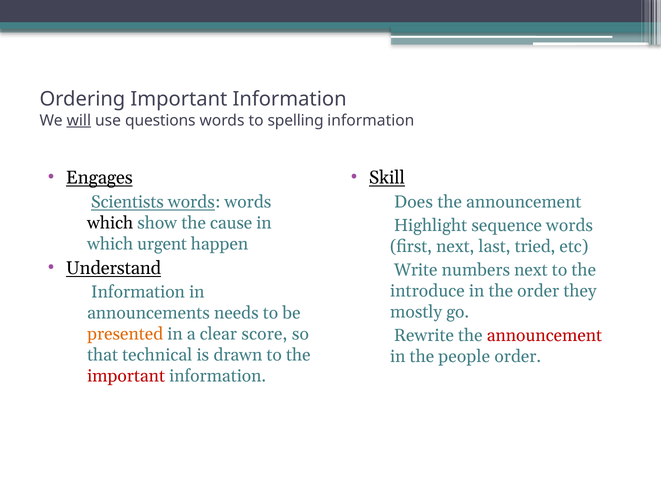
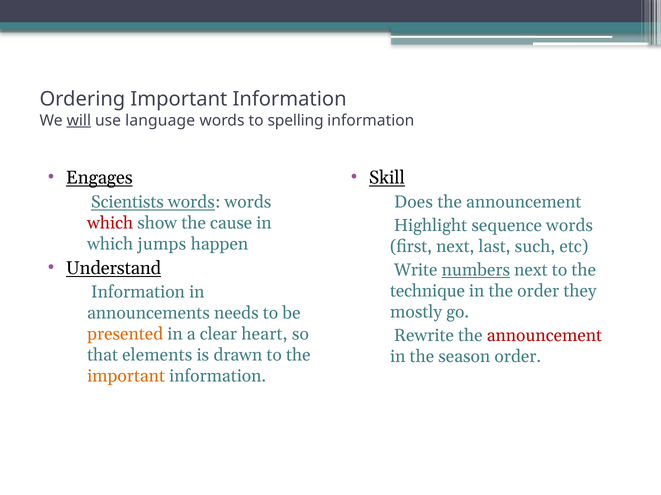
questions: questions -> language (160, 121)
which colour: black -> red (110, 223)
urgent: urgent -> jumps (162, 244)
tried: tried -> such (535, 247)
numbers underline: none -> present (476, 271)
introduce: introduce -> technique (428, 292)
score: score -> heart (264, 335)
technical: technical -> elements (157, 355)
people: people -> season (464, 357)
important colour: red -> orange (126, 376)
